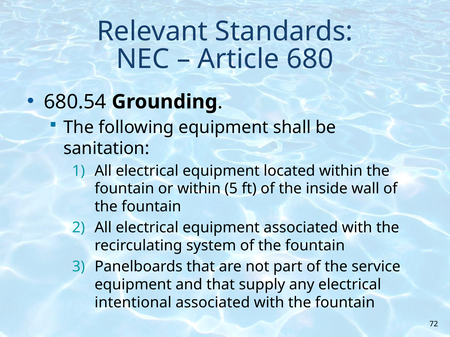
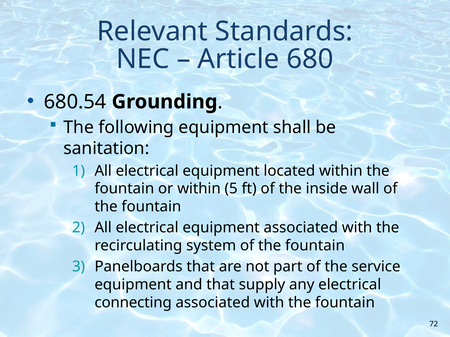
intentional: intentional -> connecting (133, 303)
